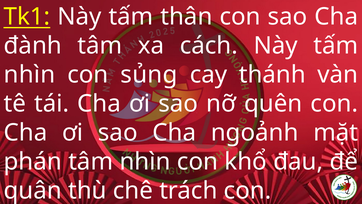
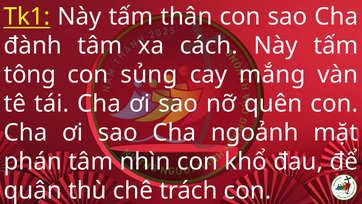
nhìn: nhìn -> tông (30, 75)
thánh: thánh -> mắng (272, 75)
